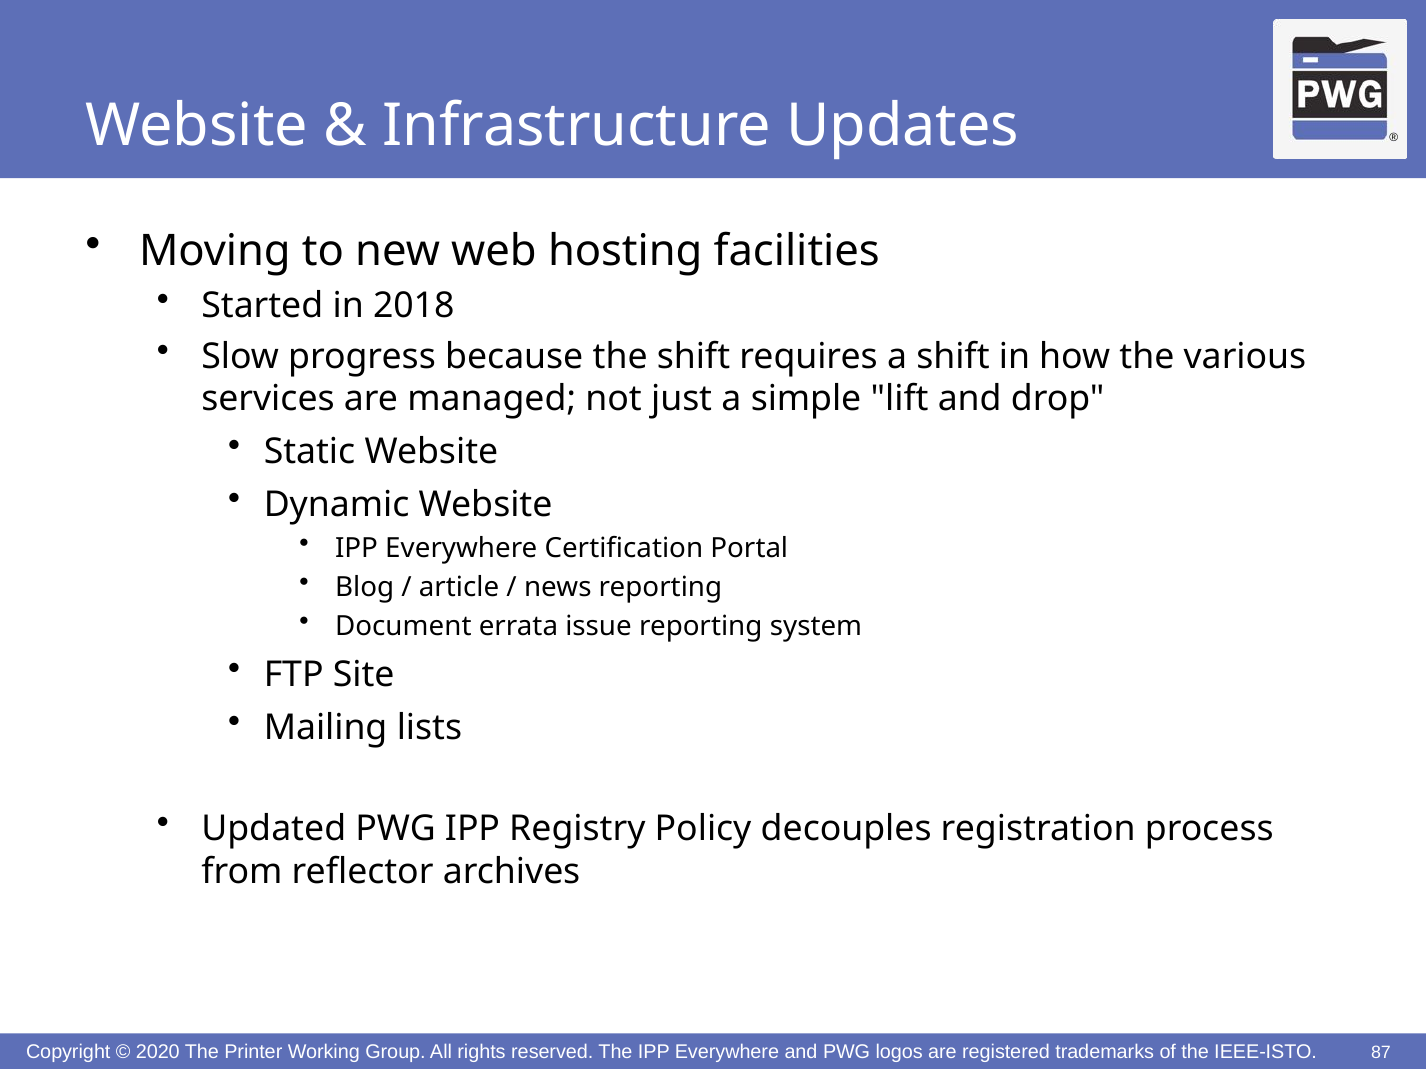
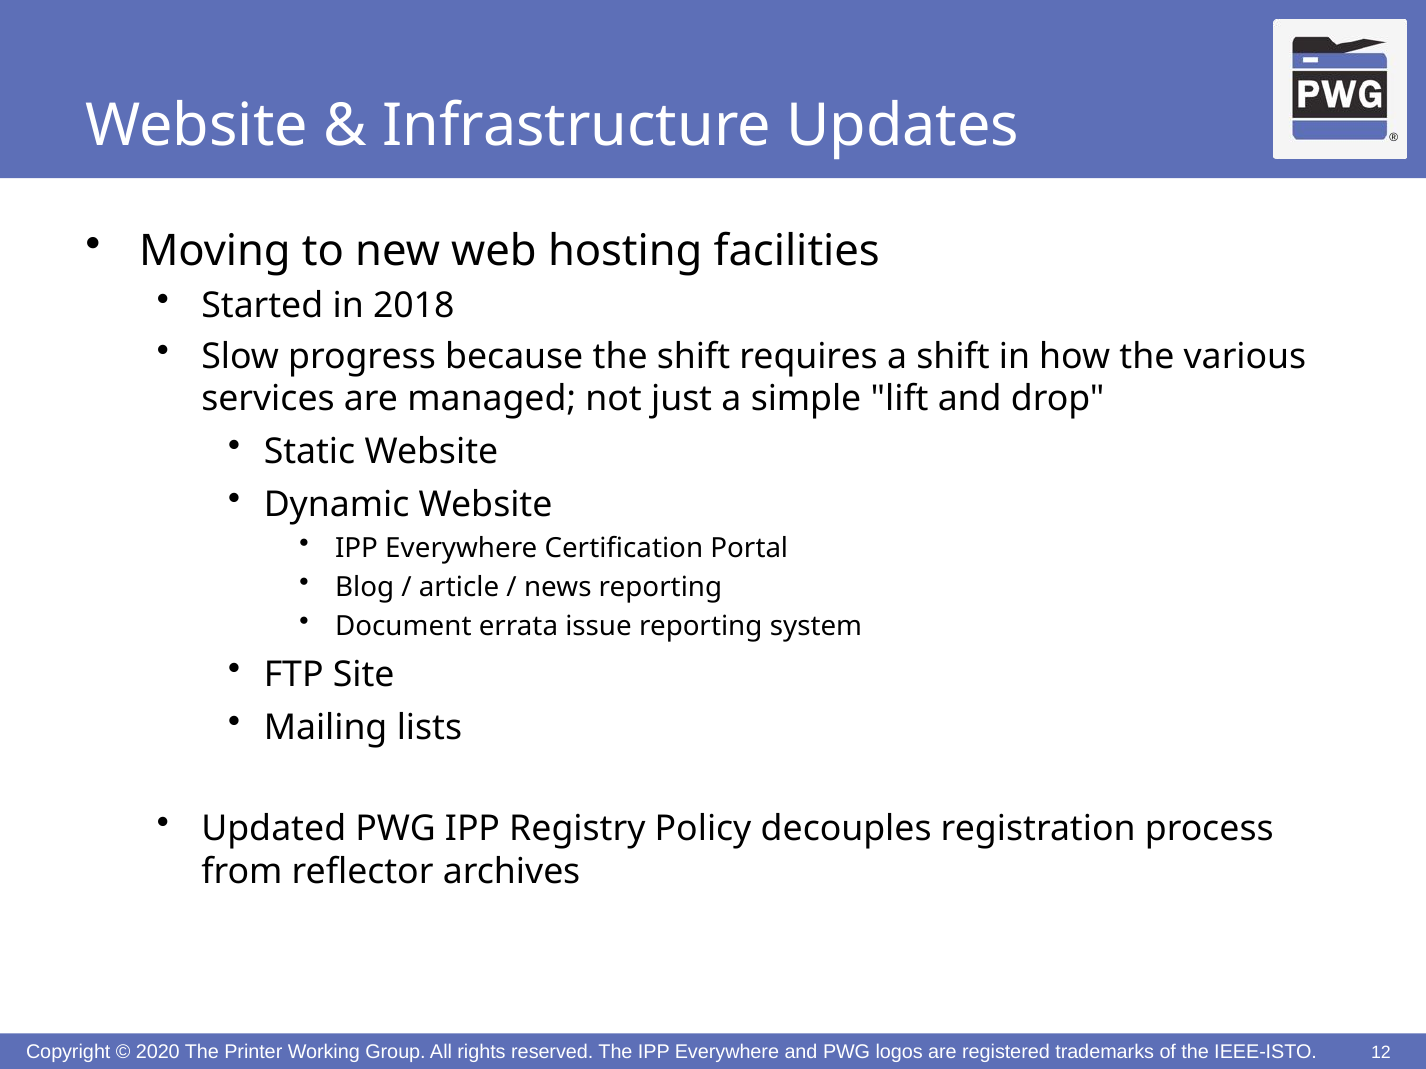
87: 87 -> 12 (1381, 1053)
